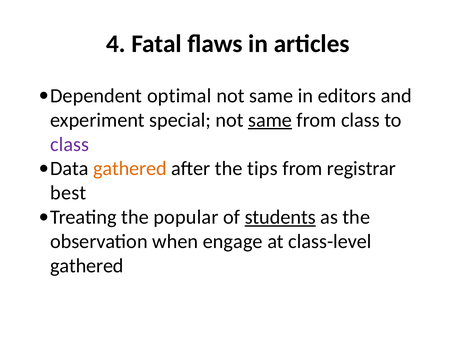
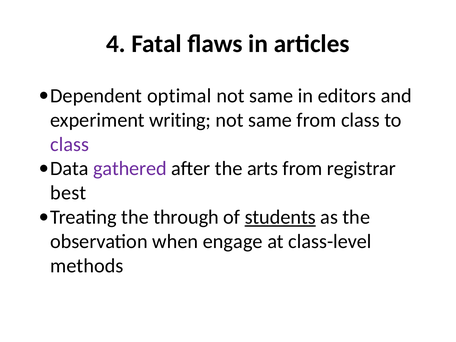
special: special -> writing (180, 120)
same underline: present -> none (270, 120)
gathered colour: orange -> purple (130, 169)
tips: tips -> arts (263, 169)
popular: popular -> through (186, 217)
gathered: gathered -> methods (87, 266)
